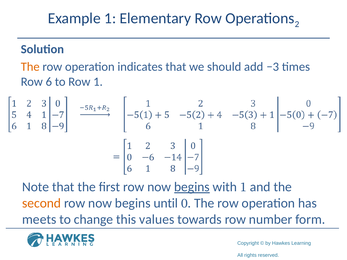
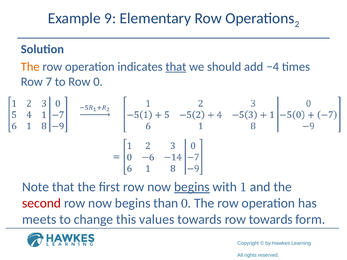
Example 1: 1 -> 9 (110, 18)
that underline: none -> present (176, 67)
−3: −3 -> −4 (273, 67)
6: 6 -> 7 (49, 82)
Row 1: 1 -> 0 (98, 82)
second colour: orange -> red (42, 203)
until: until -> than (166, 203)
row number: number -> towards (271, 220)
